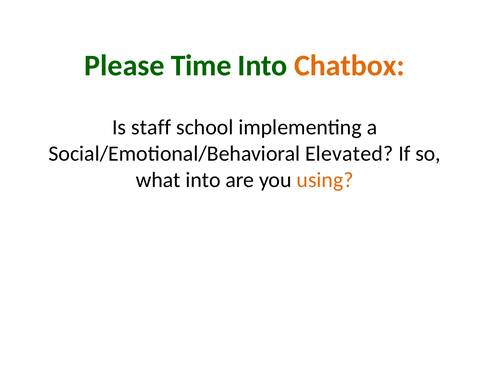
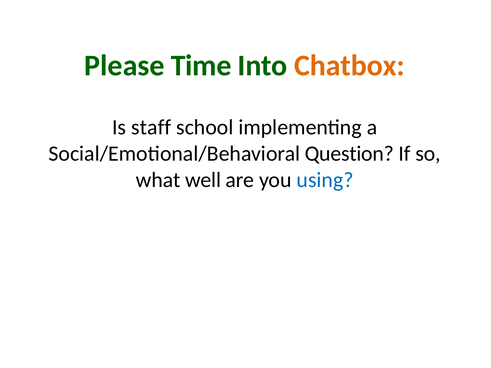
Elevated: Elevated -> Question (349, 154)
what into: into -> well (203, 180)
using colour: orange -> blue (325, 180)
